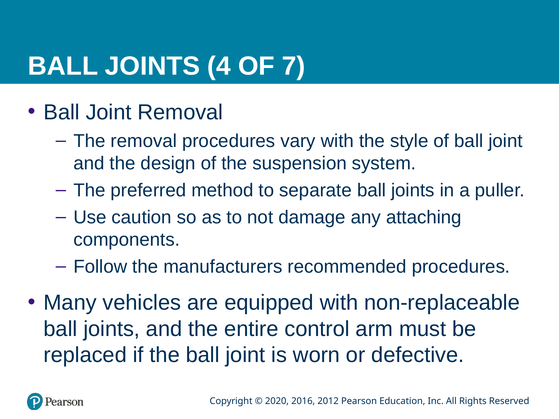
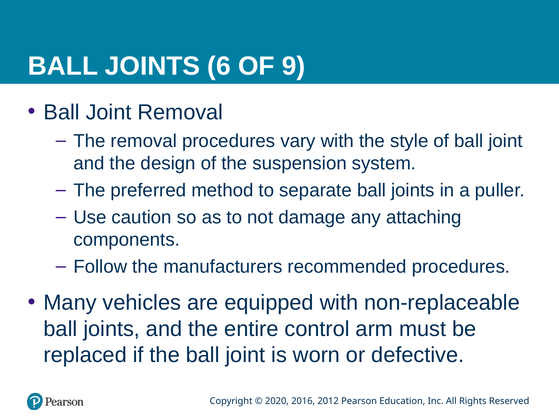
4: 4 -> 6 (219, 66)
7: 7 -> 9 (294, 66)
